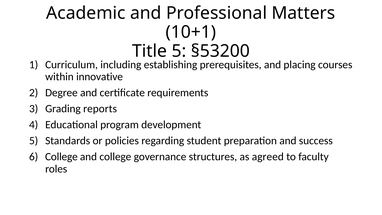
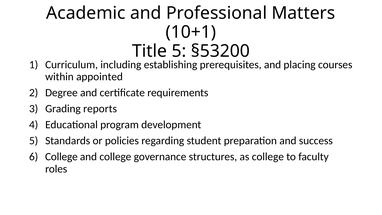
innovative: innovative -> appointed (99, 77)
as agreed: agreed -> college (268, 157)
